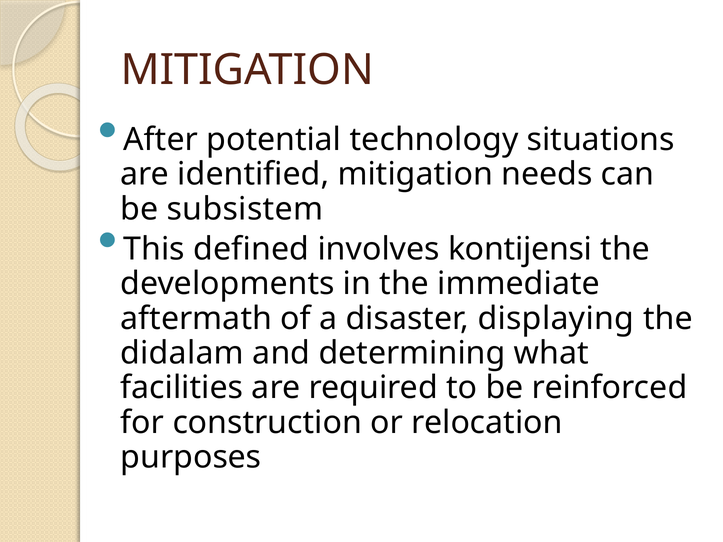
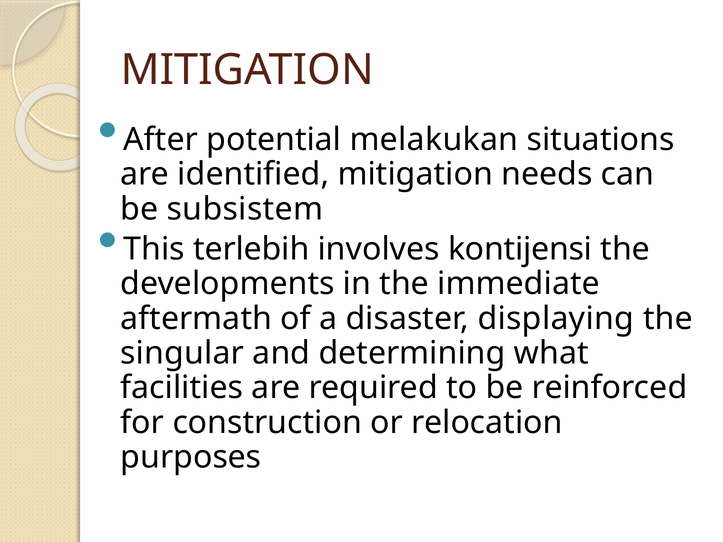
technology: technology -> melakukan (434, 140)
defined: defined -> terlebih (251, 249)
didalam: didalam -> singular (182, 353)
